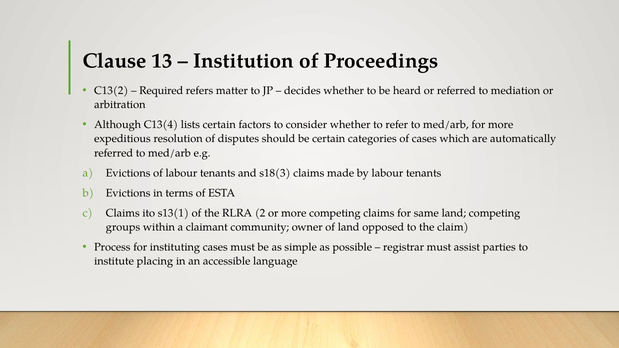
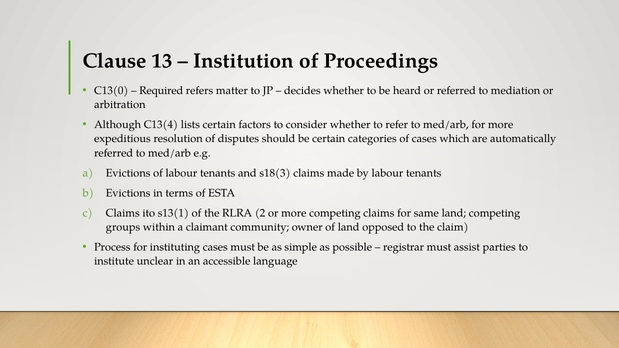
C13(2: C13(2 -> C13(0 (111, 90)
placing: placing -> unclear (155, 261)
